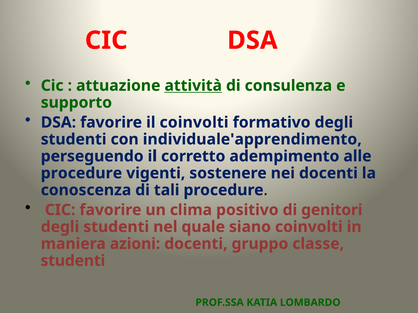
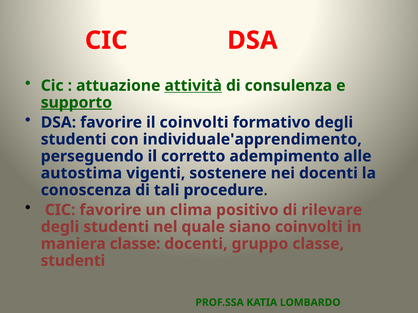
supporto underline: none -> present (76, 103)
procedure: procedure -> autostima (81, 173)
genitori: genitori -> rilevare (332, 210)
maniera azioni: azioni -> classe (135, 244)
